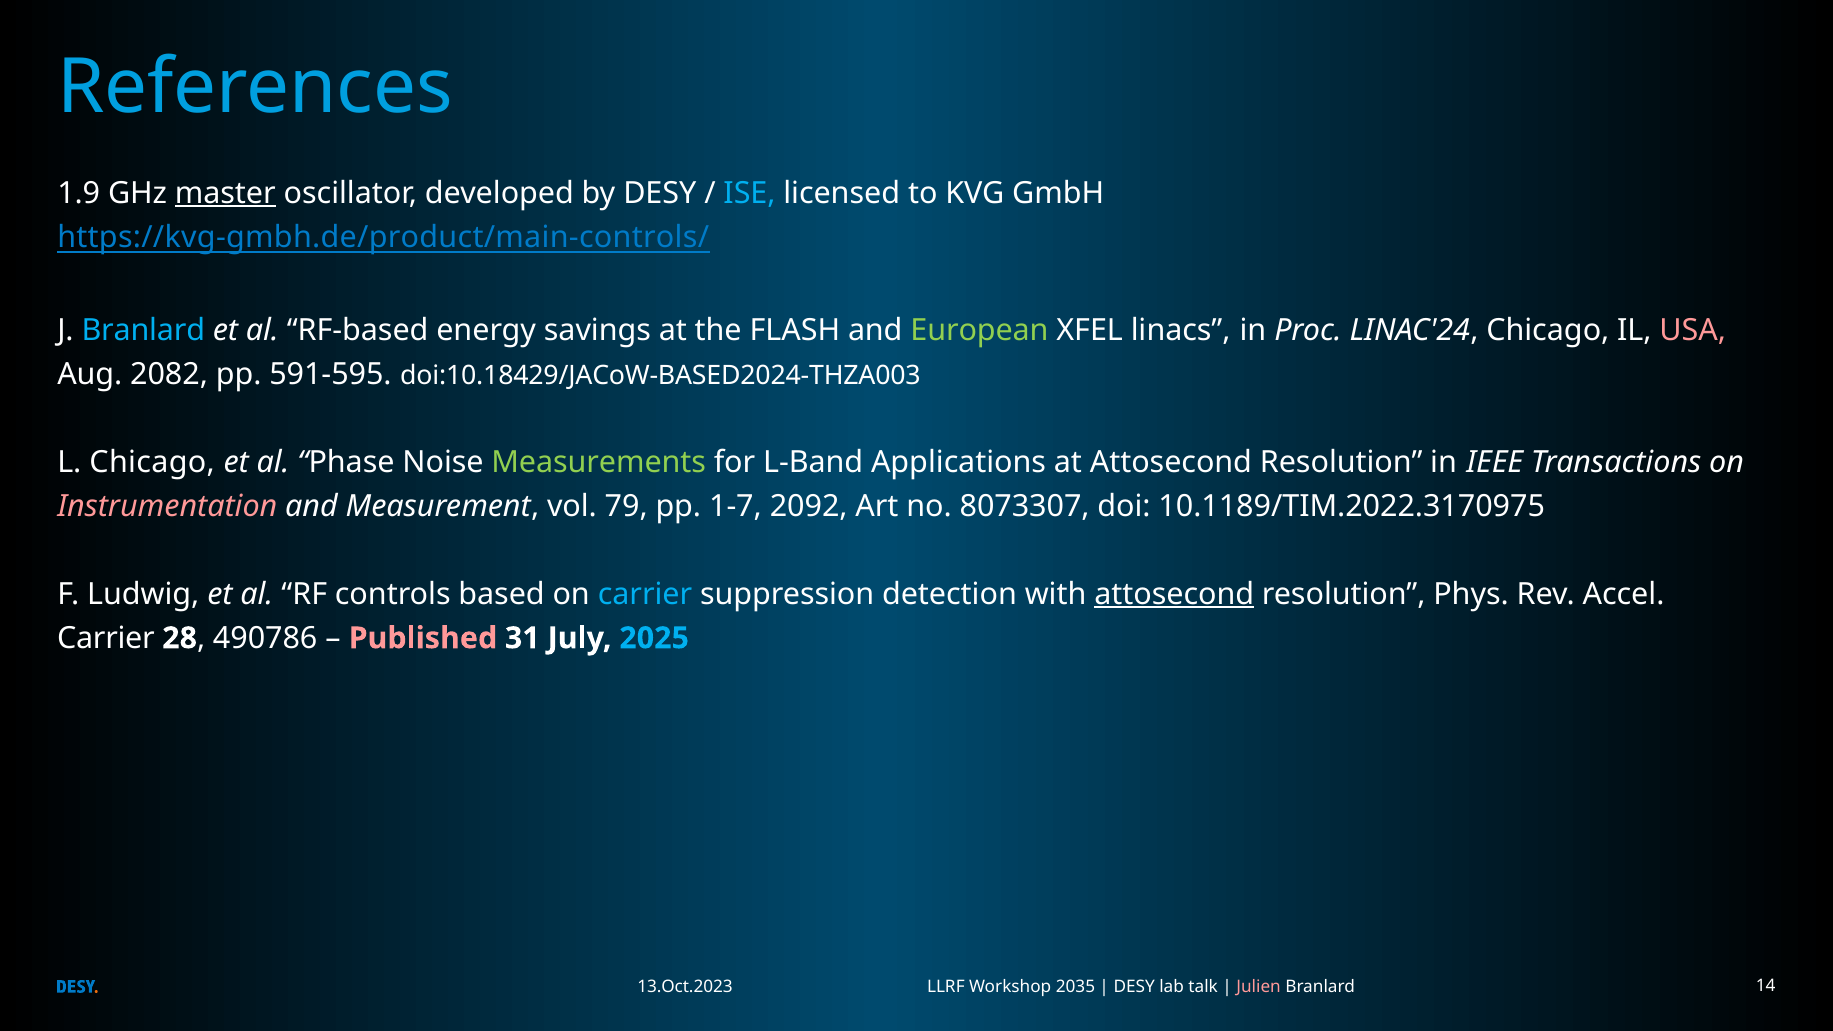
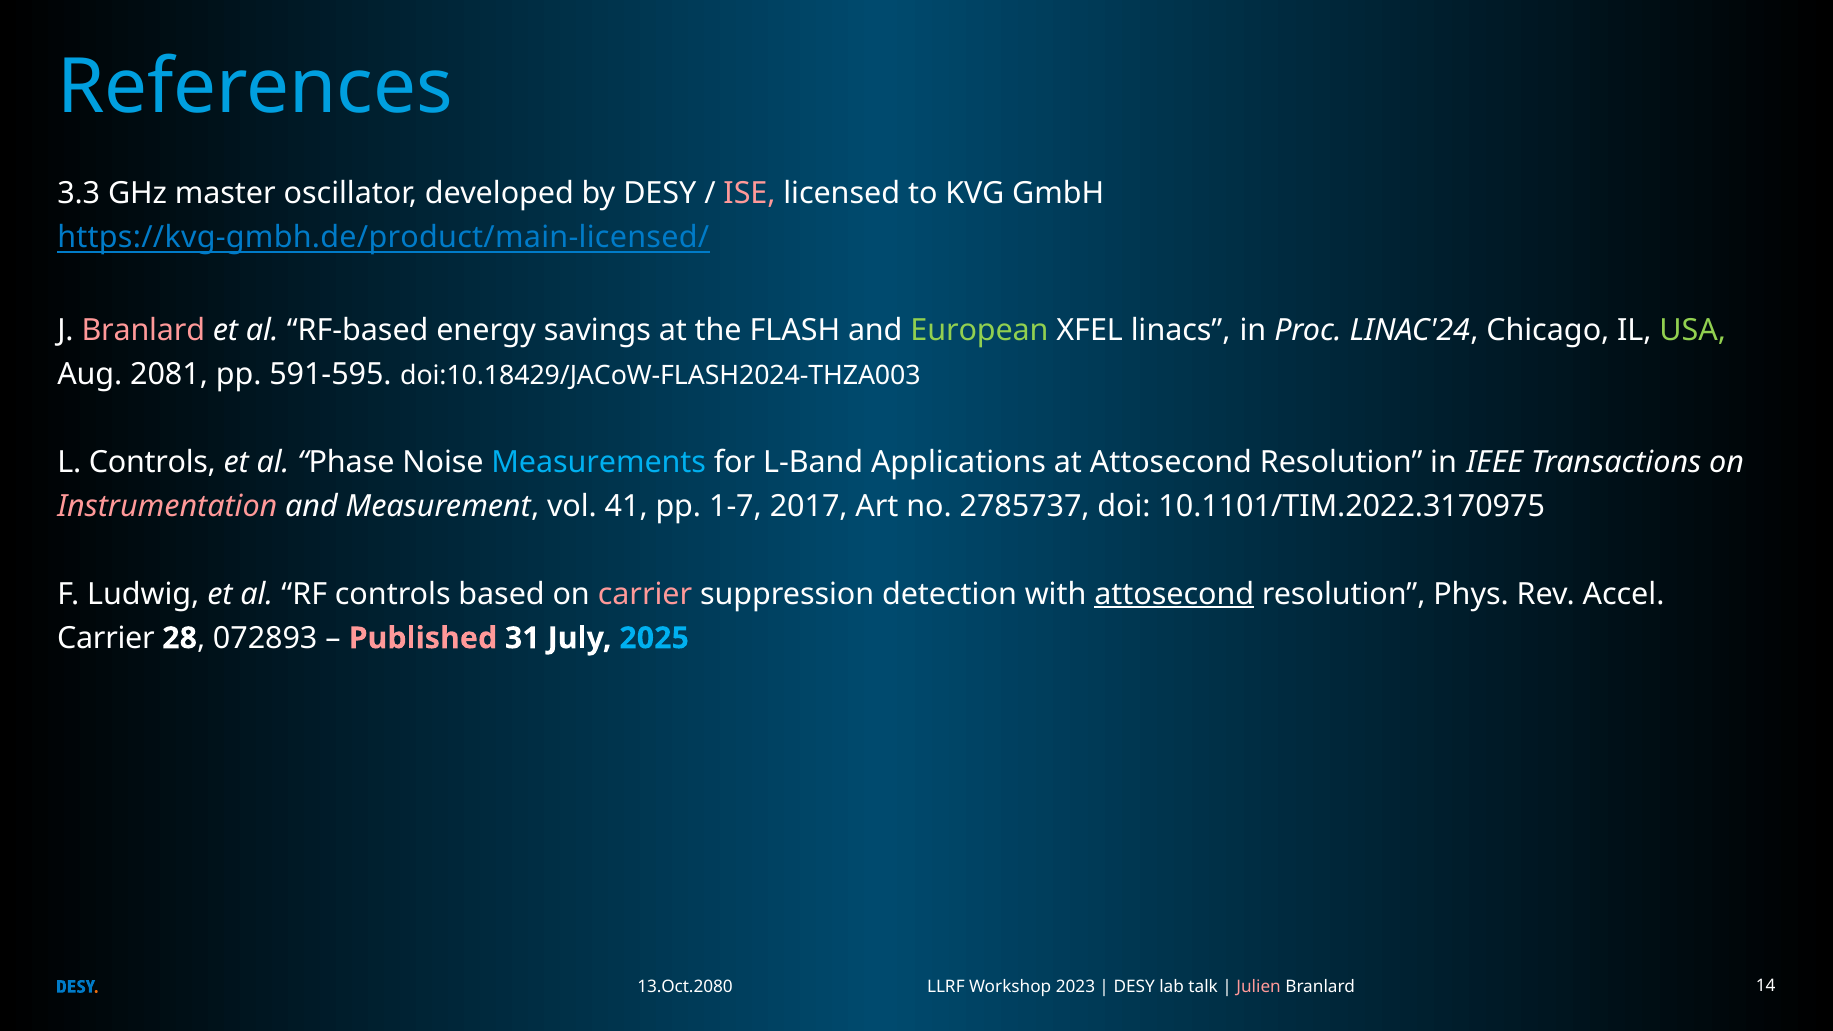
1.9: 1.9 -> 3.3 (79, 193)
master underline: present -> none (225, 193)
ISE colour: light blue -> pink (750, 193)
https://kvg-gmbh.de/product/main-controls/: https://kvg-gmbh.de/product/main-controls/ -> https://kvg-gmbh.de/product/main-licensed/ (383, 238)
Branlard colour: light blue -> pink (143, 331)
USA colour: pink -> light green (1693, 331)
2082: 2082 -> 2081 (169, 375)
doi:10.18429/JACoW-BASED2024-THZA003: doi:10.18429/JACoW-BASED2024-THZA003 -> doi:10.18429/JACoW-FLASH2024-THZA003 (660, 376)
L Chicago: Chicago -> Controls (152, 462)
Measurements colour: light green -> light blue (599, 462)
79: 79 -> 41 (626, 506)
2092: 2092 -> 2017 (809, 506)
8073307: 8073307 -> 2785737 (1025, 506)
10.1189/TIM.2022.3170975: 10.1189/TIM.2022.3170975 -> 10.1101/TIM.2022.3170975 (1352, 506)
carrier colour: light blue -> pink (645, 594)
490786: 490786 -> 072893 (265, 638)
13.Oct.2023: 13.Oct.2023 -> 13.Oct.2080 (685, 987)
2035: 2035 -> 2023 (1075, 987)
